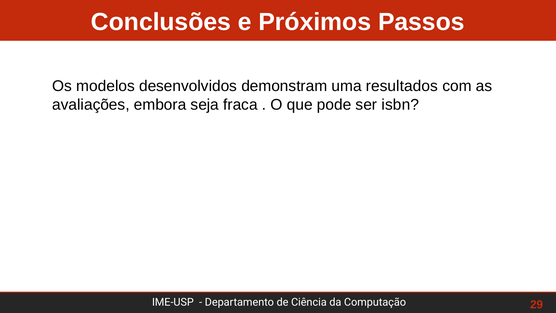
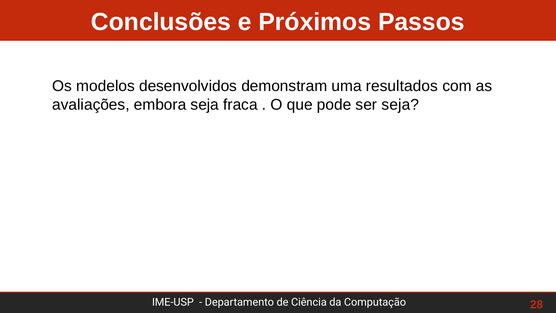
ser isbn: isbn -> seja (400, 105)
29: 29 -> 28 (537, 304)
